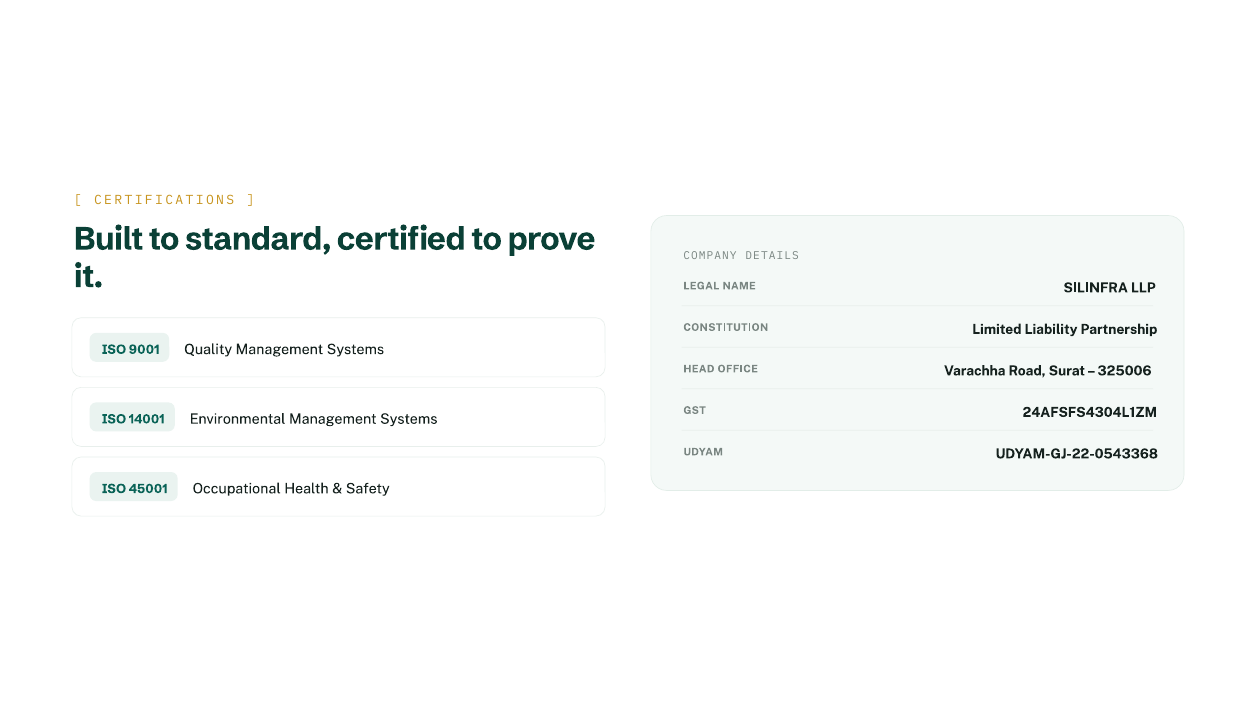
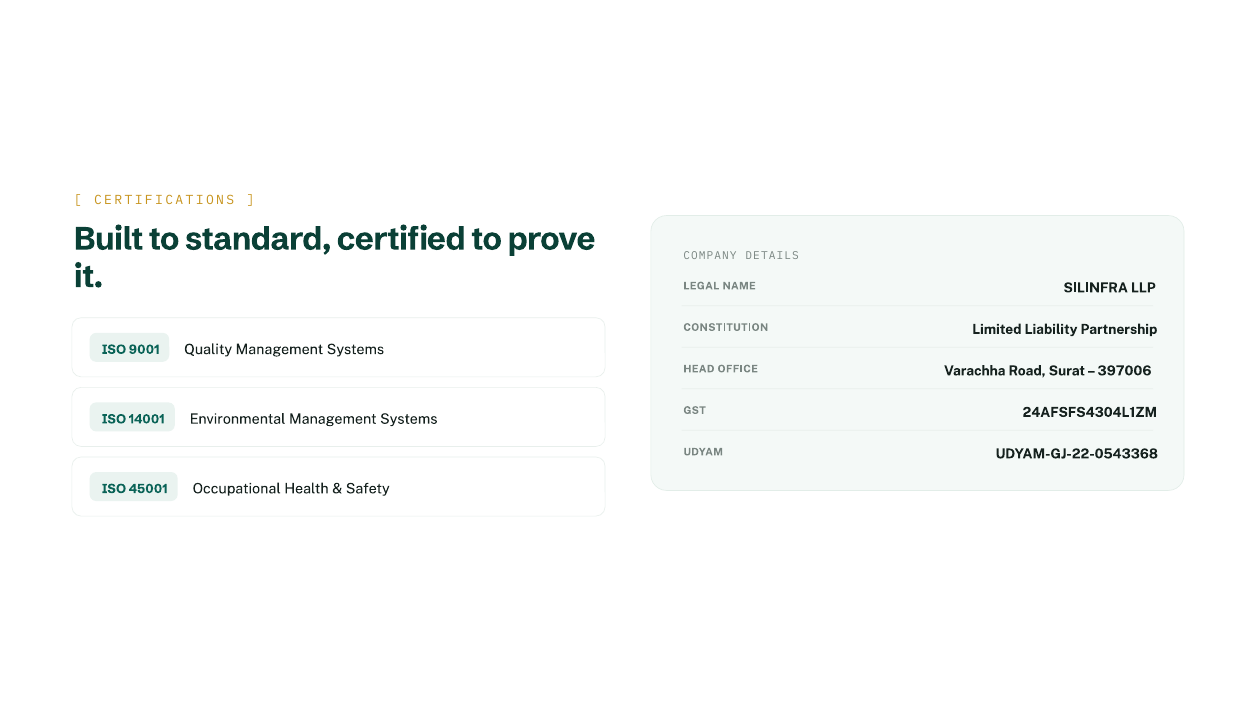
325006: 325006 -> 397006 (1124, 371)
